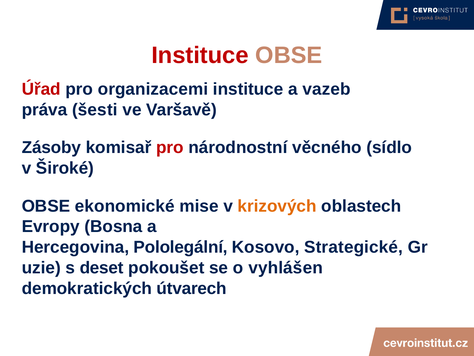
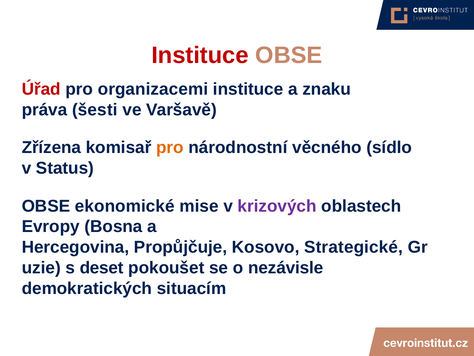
vazeb: vazeb -> znaku (327, 89)
Zásoby: Zásoby -> Zřízena (51, 147)
pro colour: red -> orange (170, 147)
Široké: Široké -> Status (65, 168)
krizových colour: orange -> purple (277, 206)
Pololegální: Pololegální -> Propůjčuje (181, 247)
vyhlášen: vyhlášen -> nezávisle (286, 267)
útvarech: útvarech -> situacím (192, 288)
